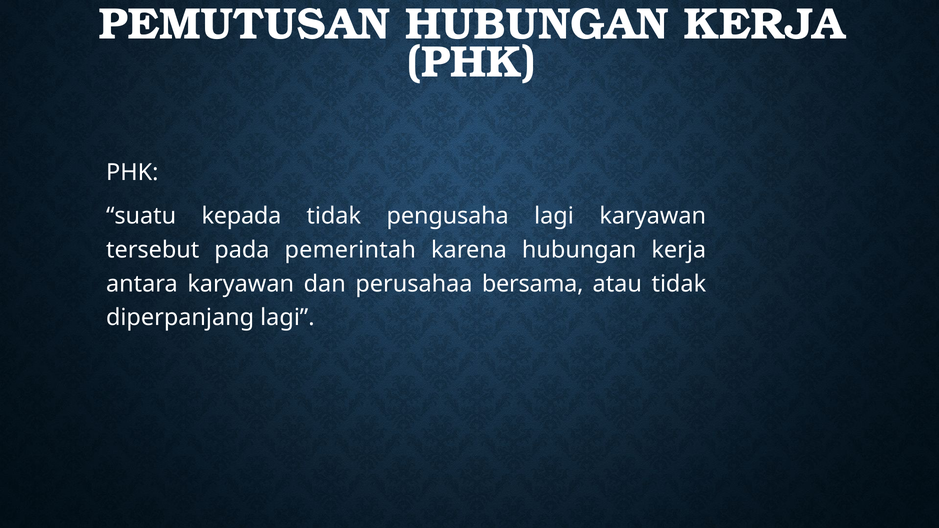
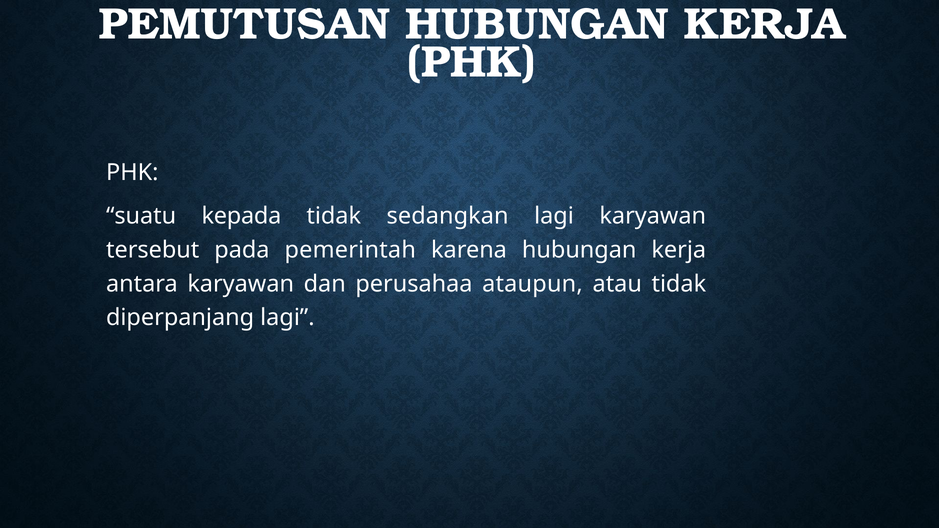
pengusaha: pengusaha -> sedangkan (448, 216)
bersama: bersama -> ataupun (532, 284)
